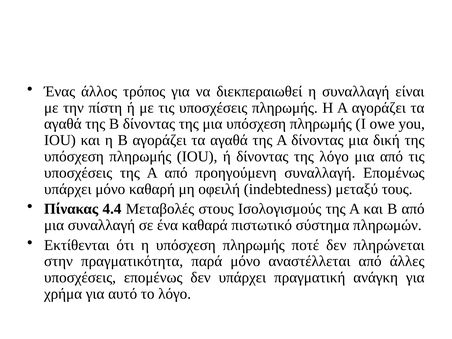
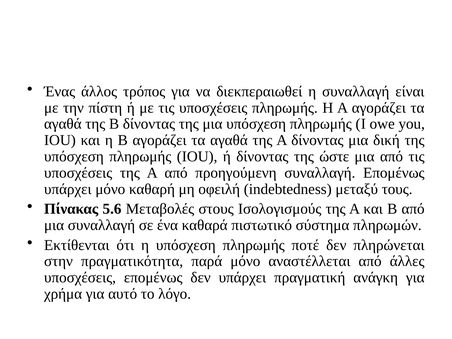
της λόγο: λόγο -> ώστε (334, 157)
4.4: 4.4 -> 5.6 (112, 209)
